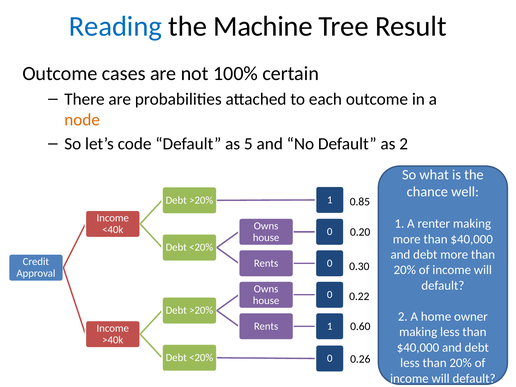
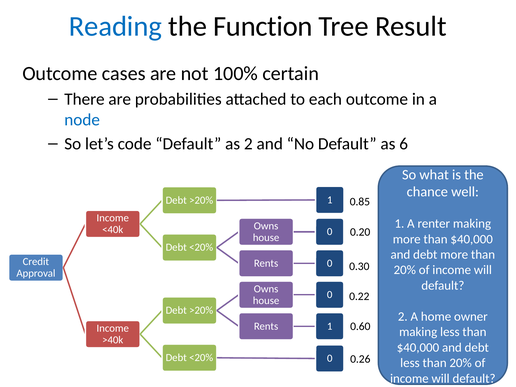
Machine: Machine -> Function (263, 26)
node colour: orange -> blue (82, 120)
as 5: 5 -> 2 (248, 144)
as 2: 2 -> 6 (404, 144)
